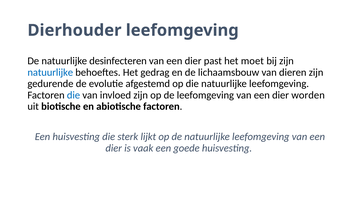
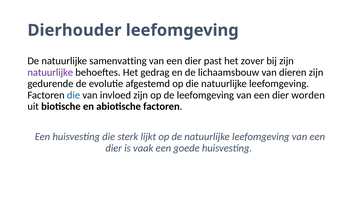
desinfecteren: desinfecteren -> samenvatting (118, 61)
moet: moet -> zover (252, 61)
natuurlijke colour: blue -> purple (50, 72)
